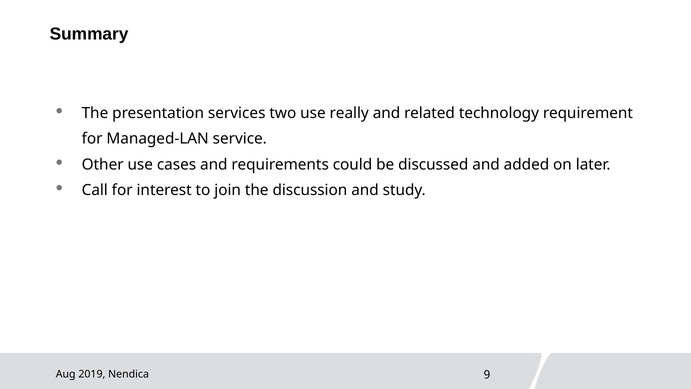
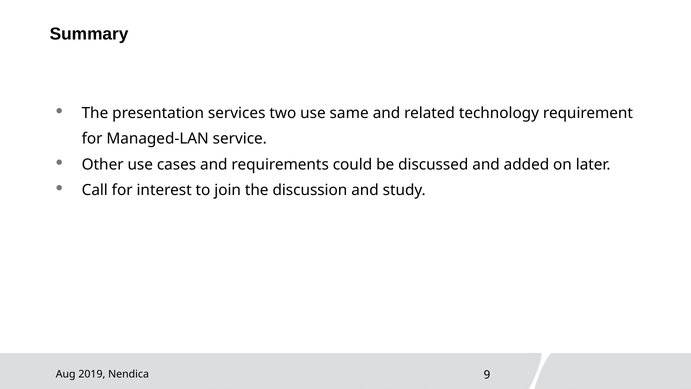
really: really -> same (349, 113)
